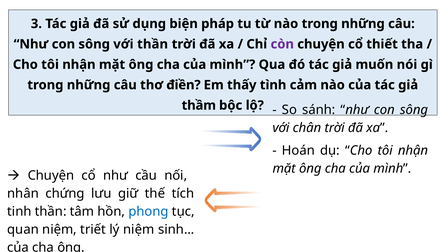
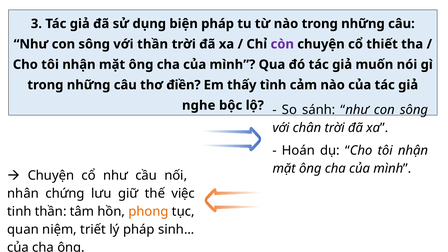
thầm: thầm -> nghe (199, 105)
tích: tích -> việc (183, 193)
phong colour: blue -> orange (149, 211)
lý niệm: niệm -> pháp (139, 230)
